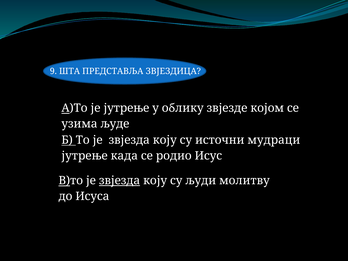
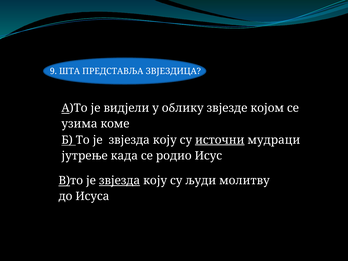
је јутрење: јутрење -> видјели (126, 108)
људе: људе -> коме (115, 124)
источни underline: none -> present (220, 140)
